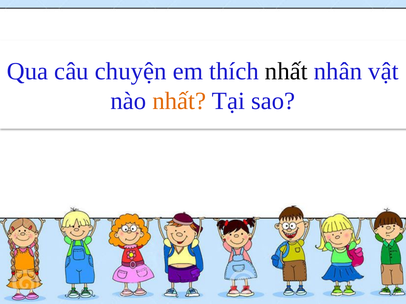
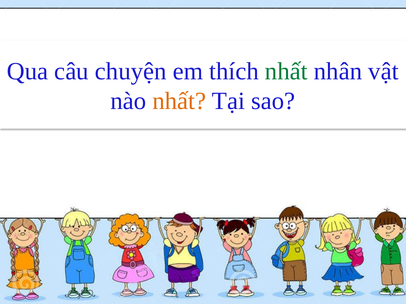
nhất colour: black -> green (286, 71)
